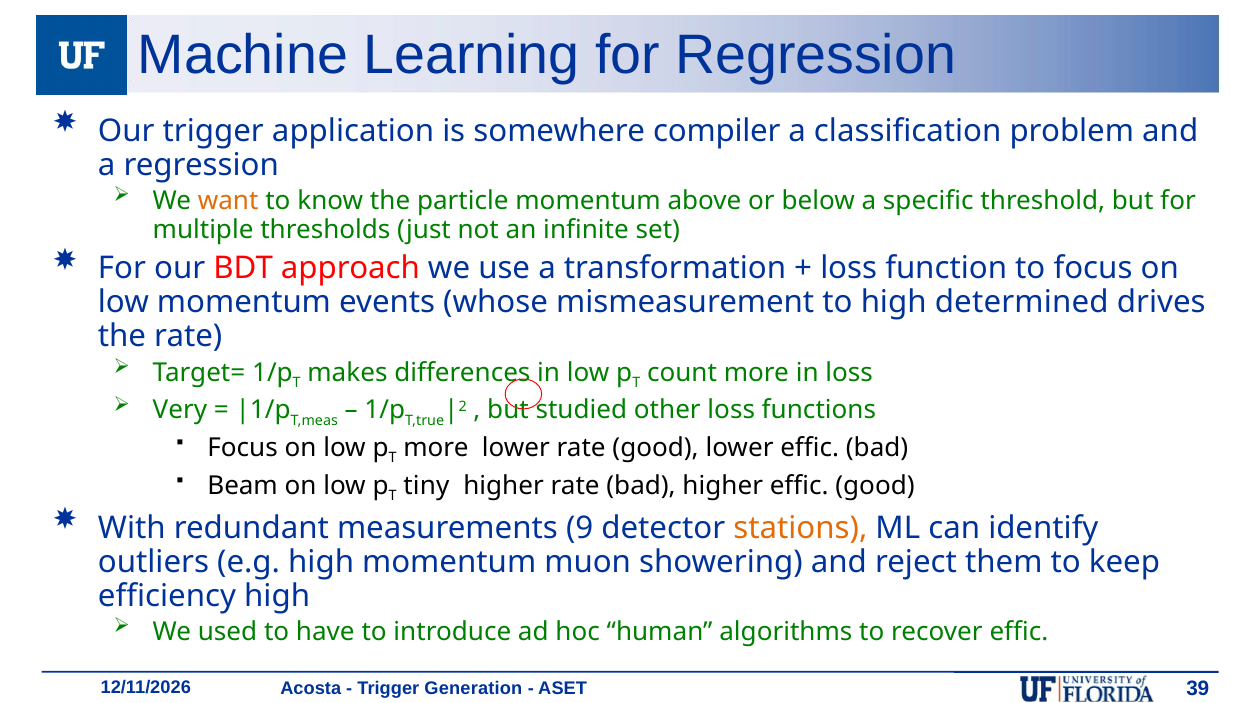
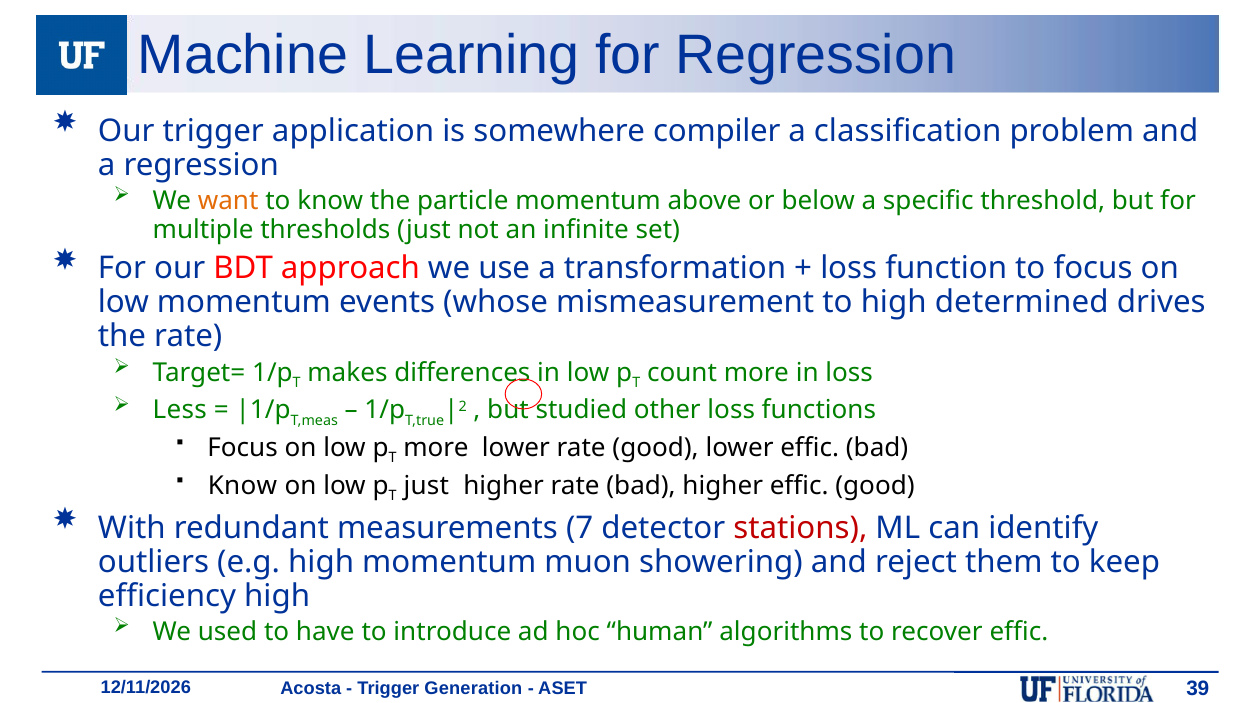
Very: Very -> Less (180, 410)
Beam: Beam -> Know (242, 486)
tiny: tiny -> just (426, 486)
9: 9 -> 7 (580, 528)
stations colour: orange -> red (800, 528)
